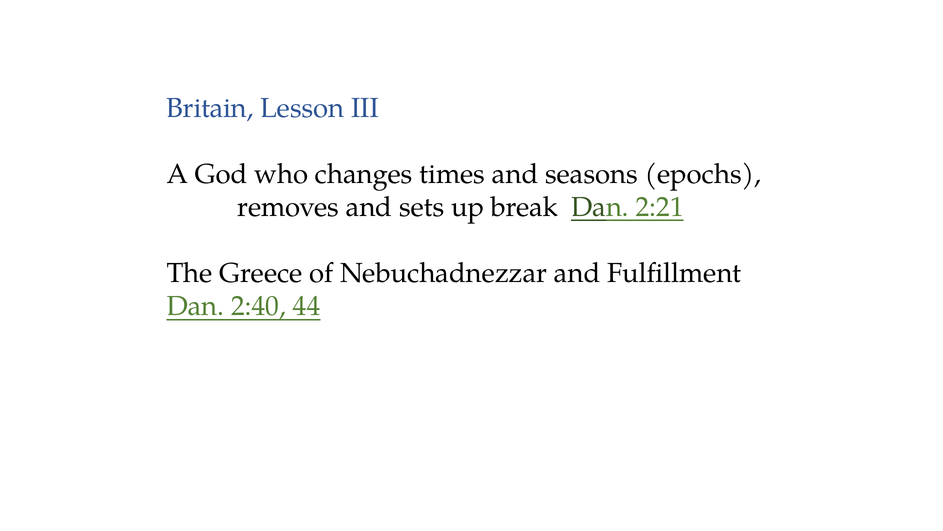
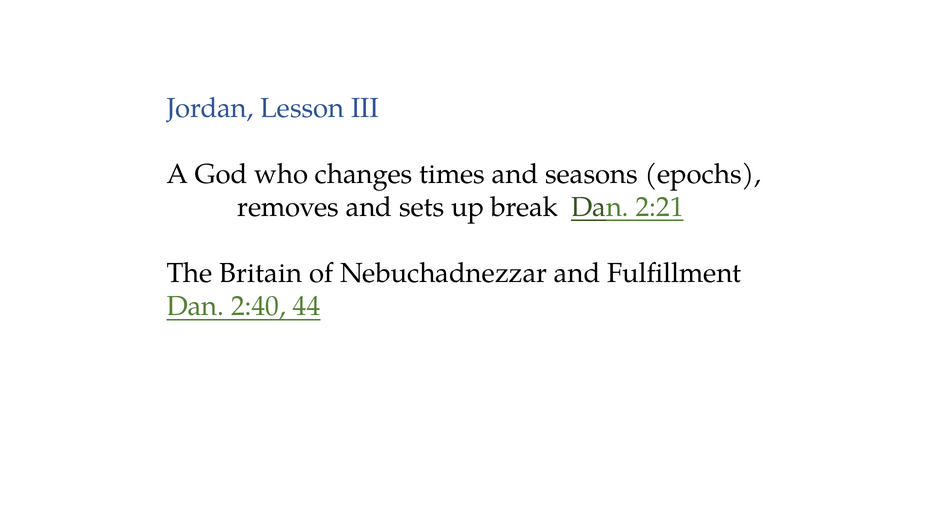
Britain: Britain -> Jordan (210, 108)
Greece: Greece -> Britain (261, 273)
